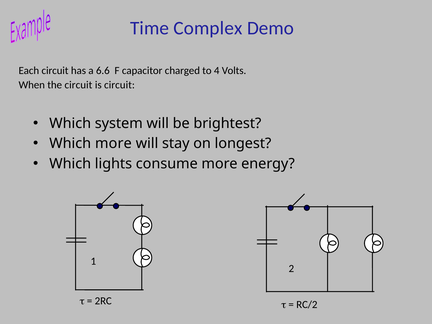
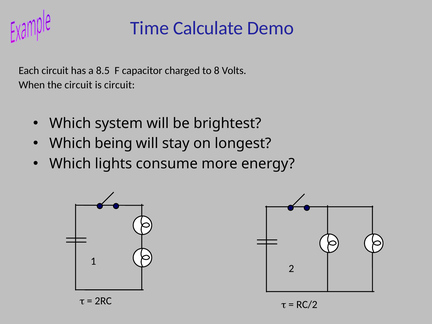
Complex: Complex -> Calculate (208, 28)
6.6: 6.6 -> 8.5 (103, 71)
4: 4 -> 8 (217, 71)
Which more: more -> being (114, 144)
